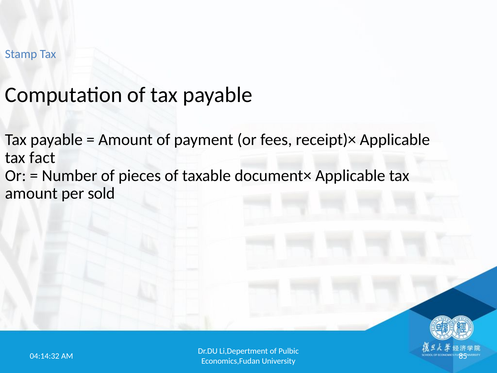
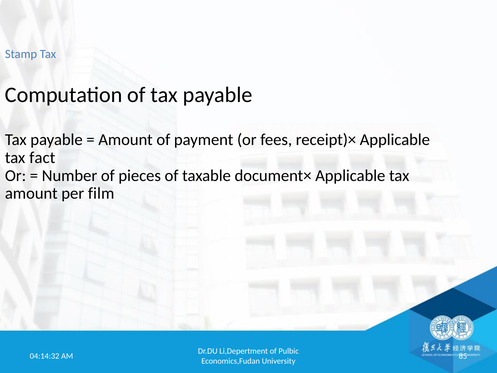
sold: sold -> film (101, 193)
